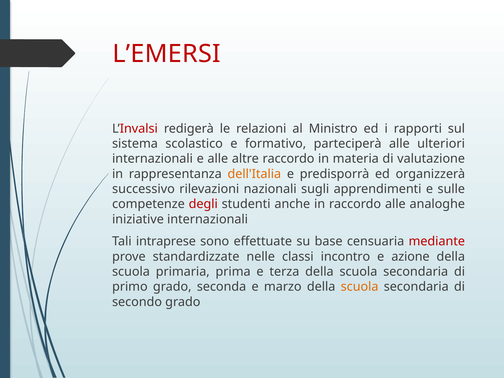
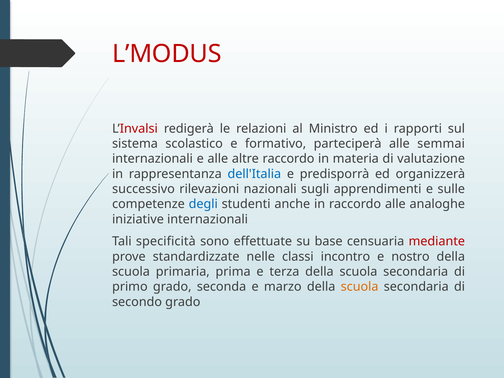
L’EMERSI: L’EMERSI -> L’MODUS (167, 54)
ulteriori: ulteriori -> semmai (441, 144)
dell'Italia colour: orange -> blue (254, 174)
degli colour: red -> blue (203, 204)
intraprese: intraprese -> specificità (166, 241)
azione: azione -> nostro (410, 257)
